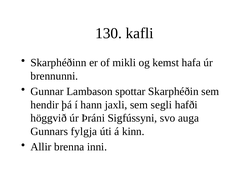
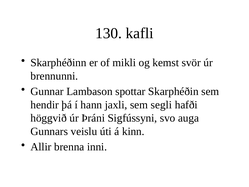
hafa: hafa -> svör (191, 63)
fylgja: fylgja -> veislu (84, 131)
